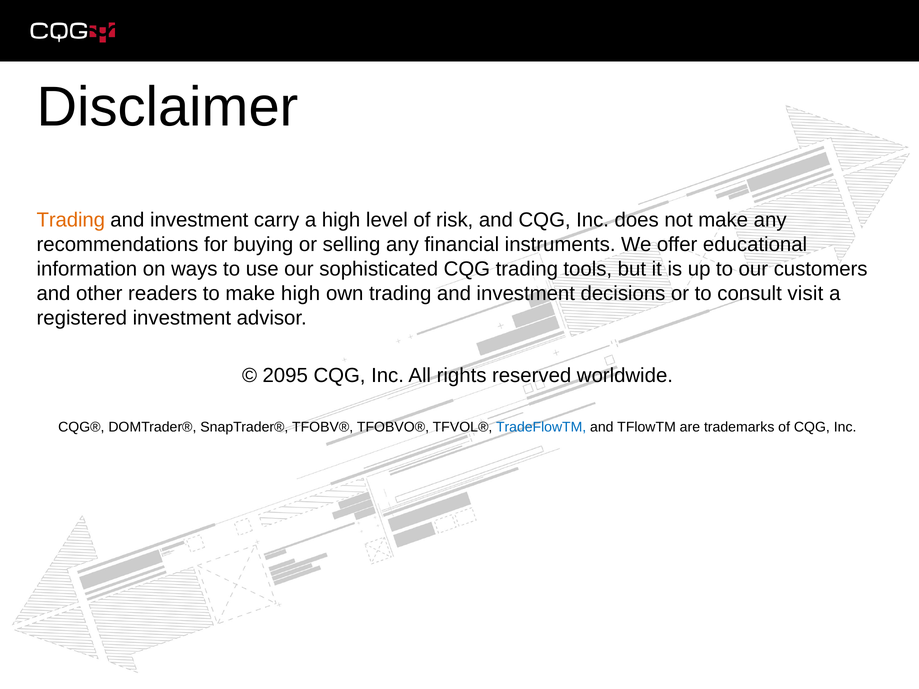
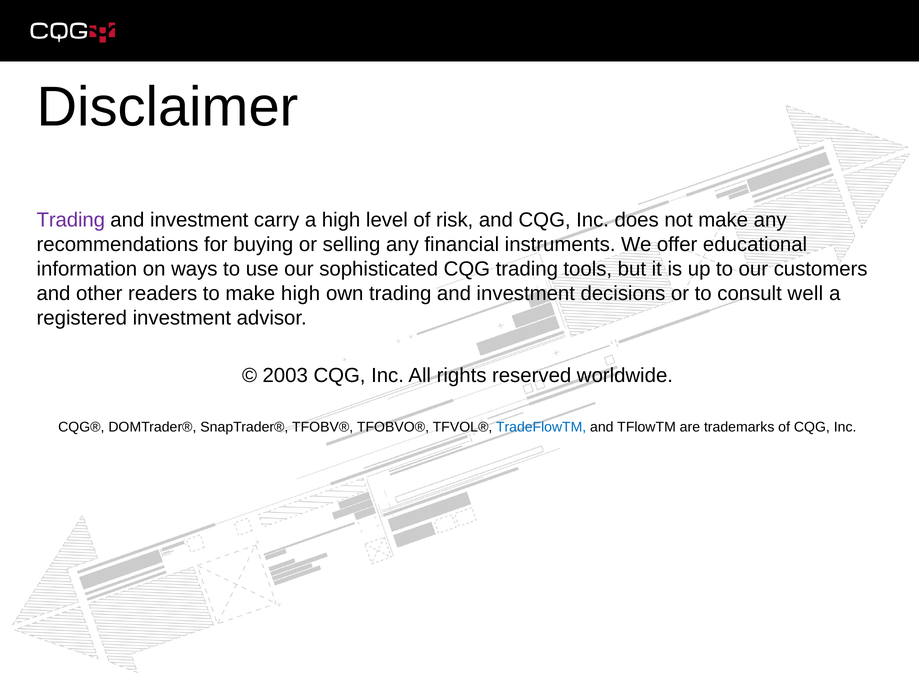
Trading colour: orange -> purple (71, 220)
visit: visit -> well (805, 294)
2095: 2095 -> 2003 (285, 375)
